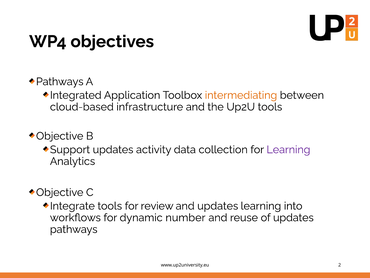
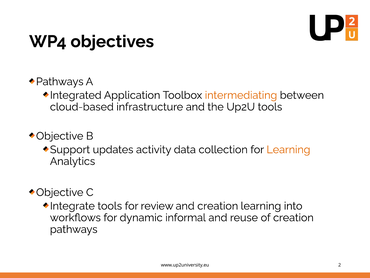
Learning colour: purple -> orange (288, 149)
and updates: updates -> creation (218, 206)
number: number -> informal (186, 217)
of updates: updates -> creation (293, 217)
